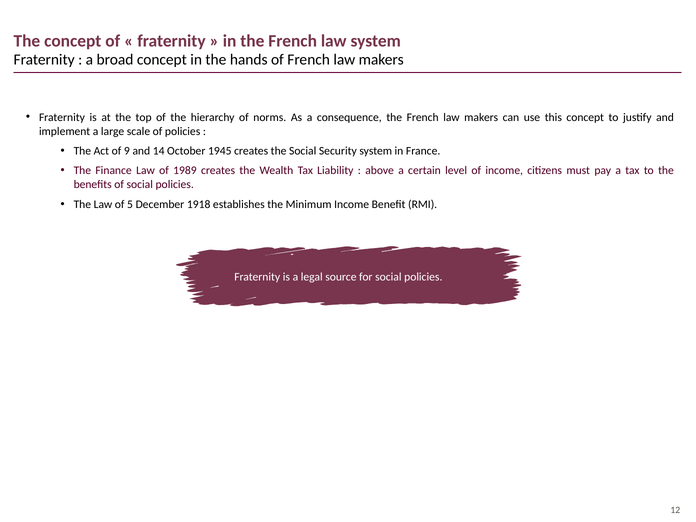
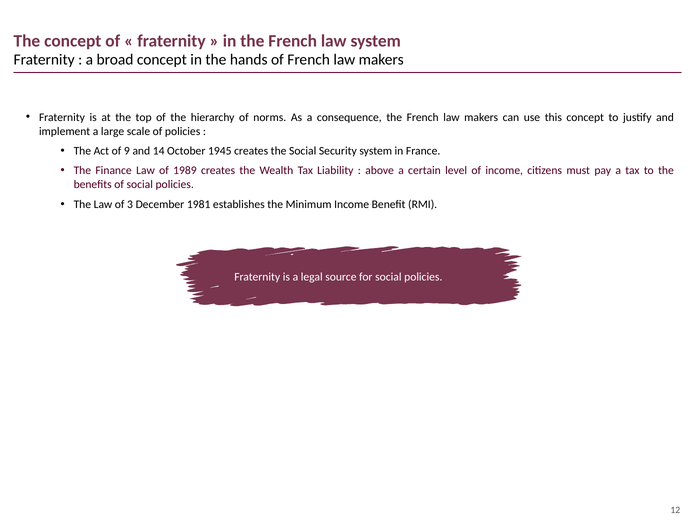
5: 5 -> 3 (130, 204)
1918: 1918 -> 1981 (199, 204)
